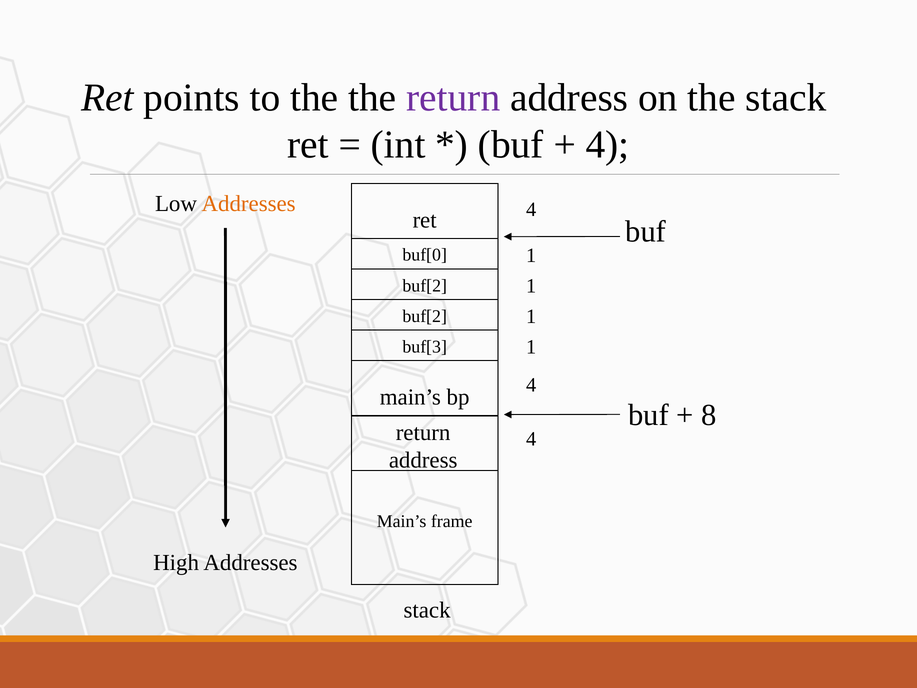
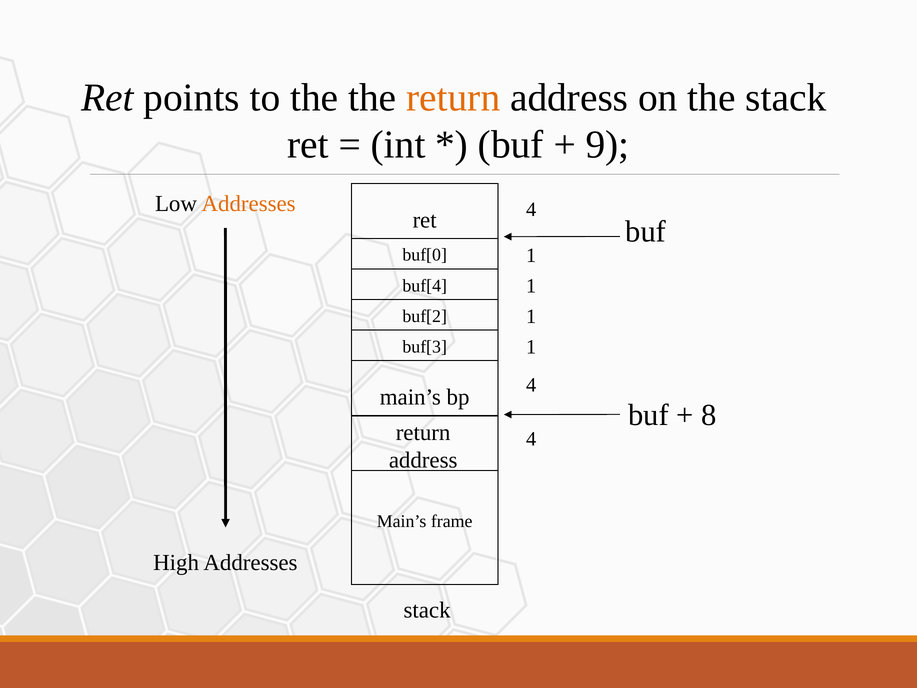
return colour: purple -> orange (453, 97)
4: 4 -> 9 (607, 145)
buf[2: buf[2 -> buf[4 (425, 286)
